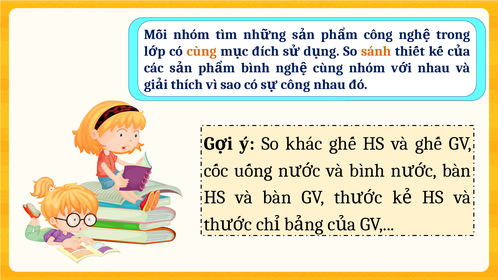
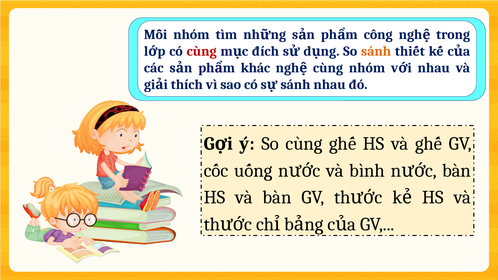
cùng colour: orange -> red (202, 51)
bình: bình -> khác (255, 68)
công: công -> sánh (295, 85)
So khác: khác -> cùng (304, 144)
